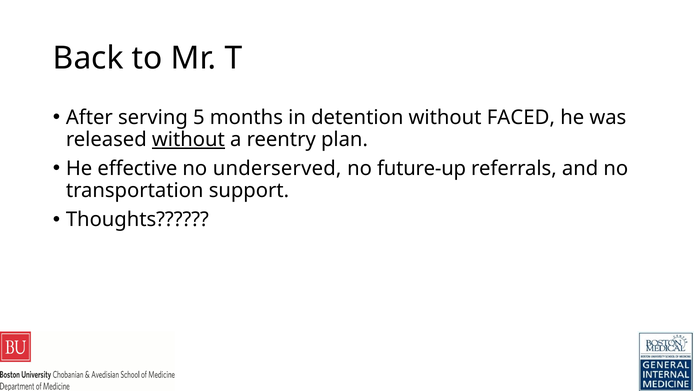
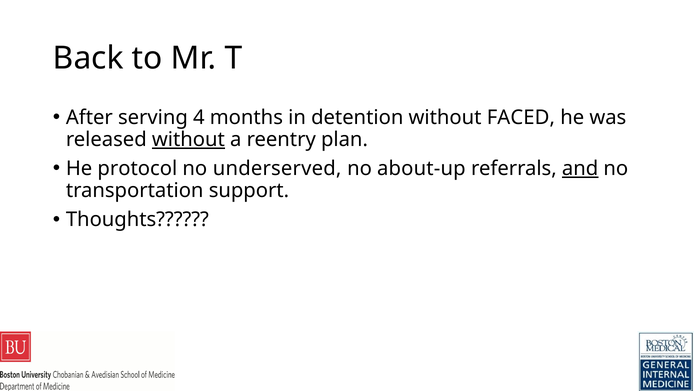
5: 5 -> 4 (199, 117)
effective: effective -> protocol (137, 168)
future-up: future-up -> about-up (421, 168)
and underline: none -> present (580, 168)
